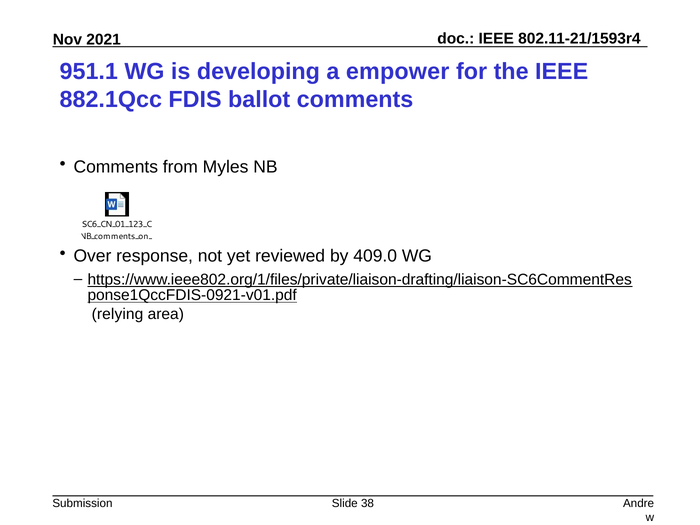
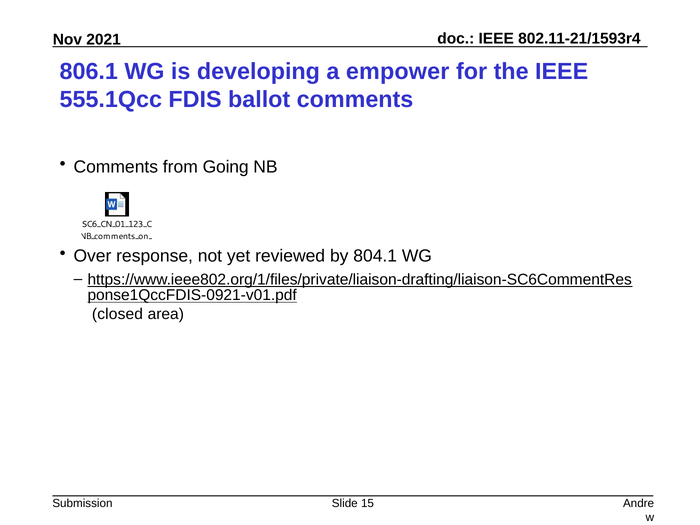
951.1: 951.1 -> 806.1 (89, 72)
882.1Qcc: 882.1Qcc -> 555.1Qcc (111, 100)
from Myles: Myles -> Going (226, 167)
409.0: 409.0 -> 804.1 (375, 256)
relying: relying -> closed (117, 314)
38: 38 -> 15 (367, 504)
